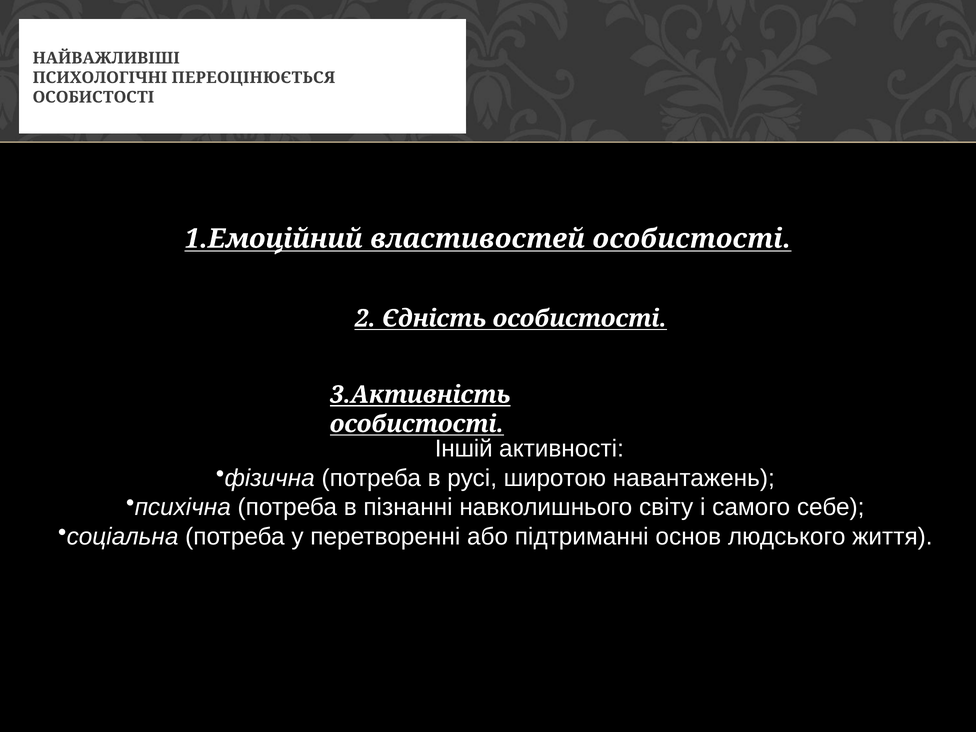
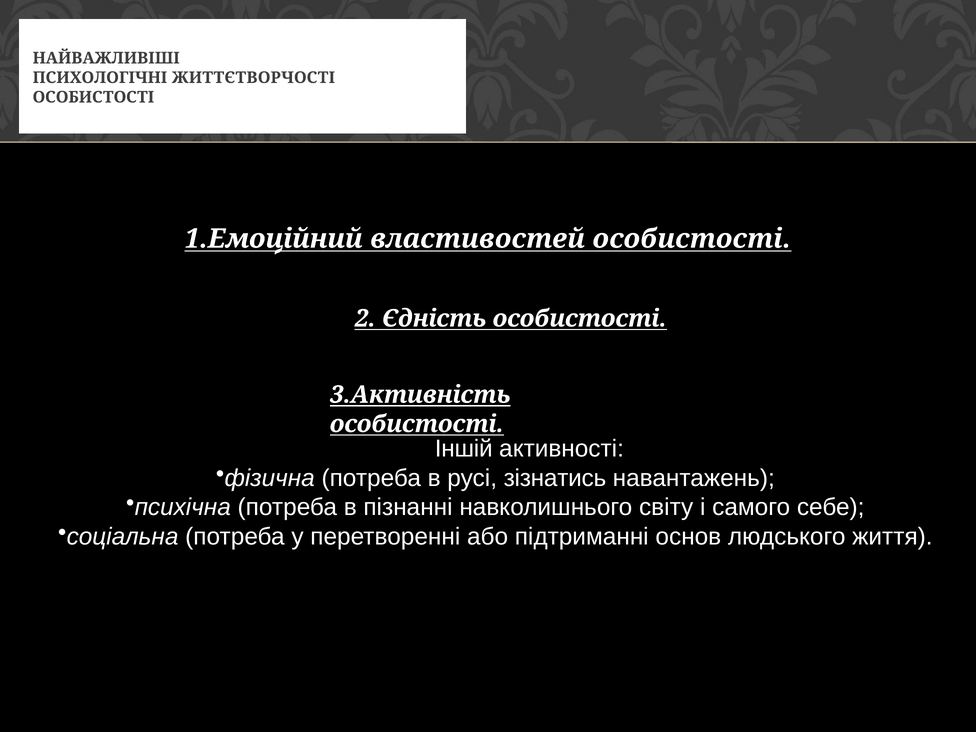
ПЕРЕОЦІНЮЄТЬСЯ: ПЕРЕОЦІНЮЄТЬСЯ -> ЖИТТЄТВОРЧОСТІ (253, 78)
широтою: широтою -> зізнатись (555, 478)
